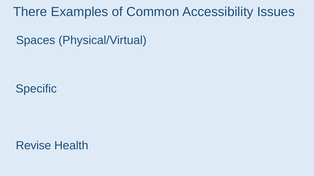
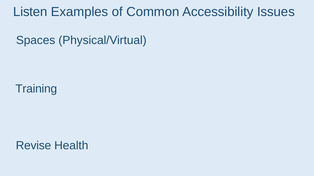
There: There -> Listen (30, 12)
Specific: Specific -> Training (36, 89)
